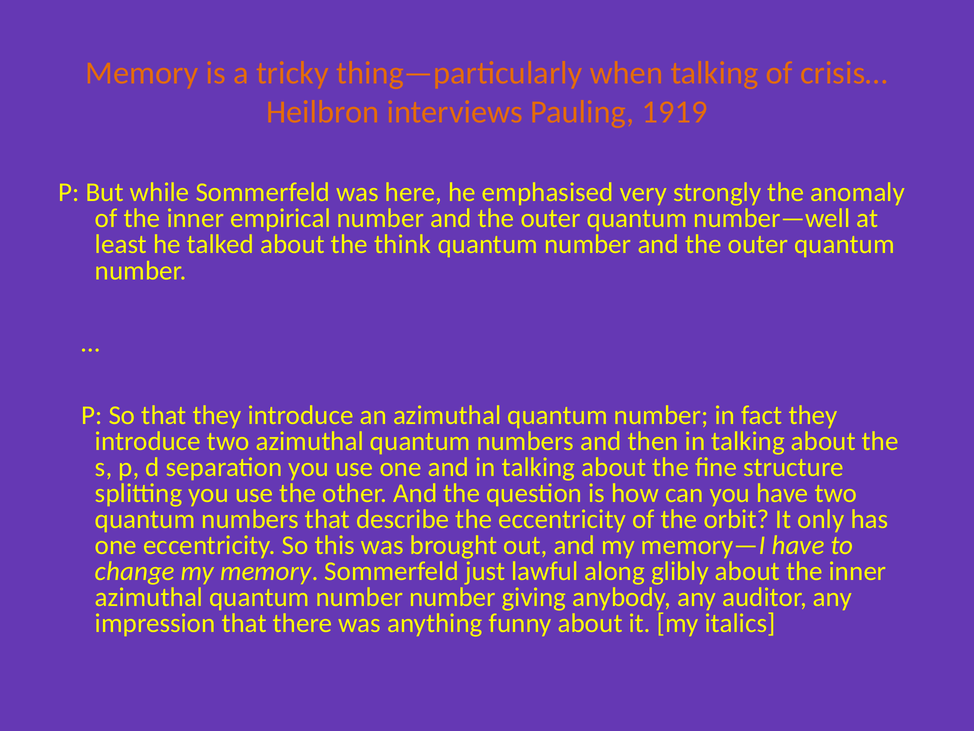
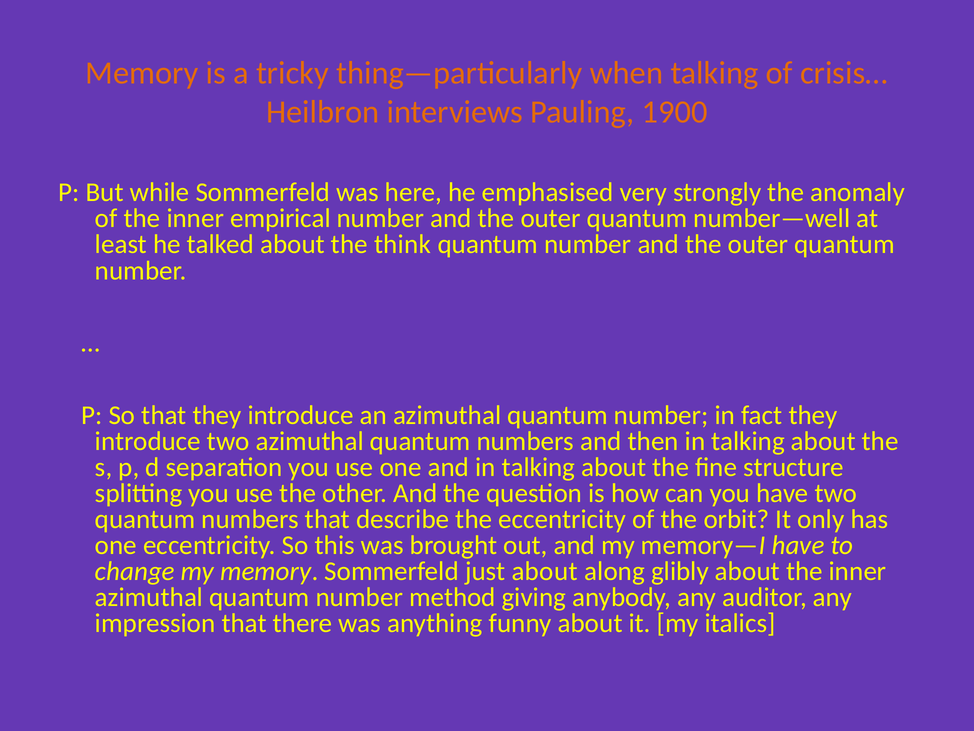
1919: 1919 -> 1900 (675, 112)
just lawful: lawful -> about (545, 571)
number number: number -> method (452, 597)
